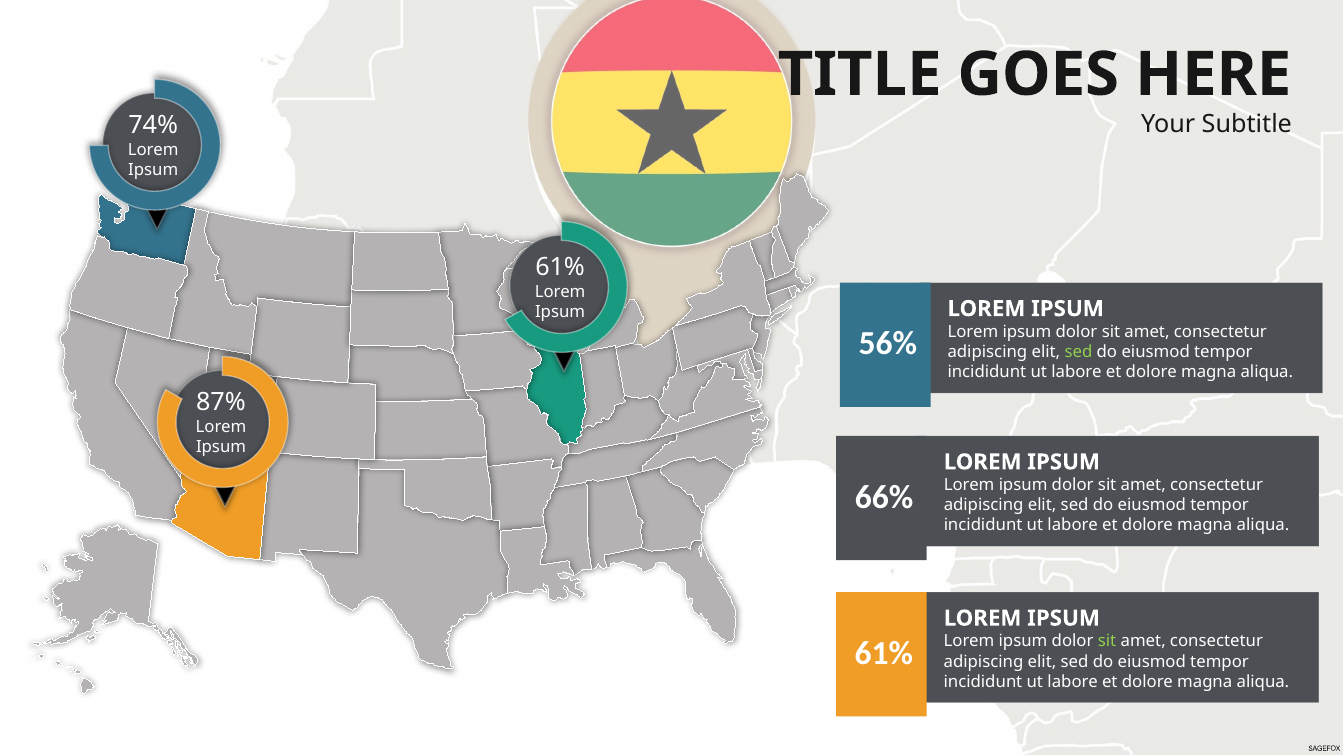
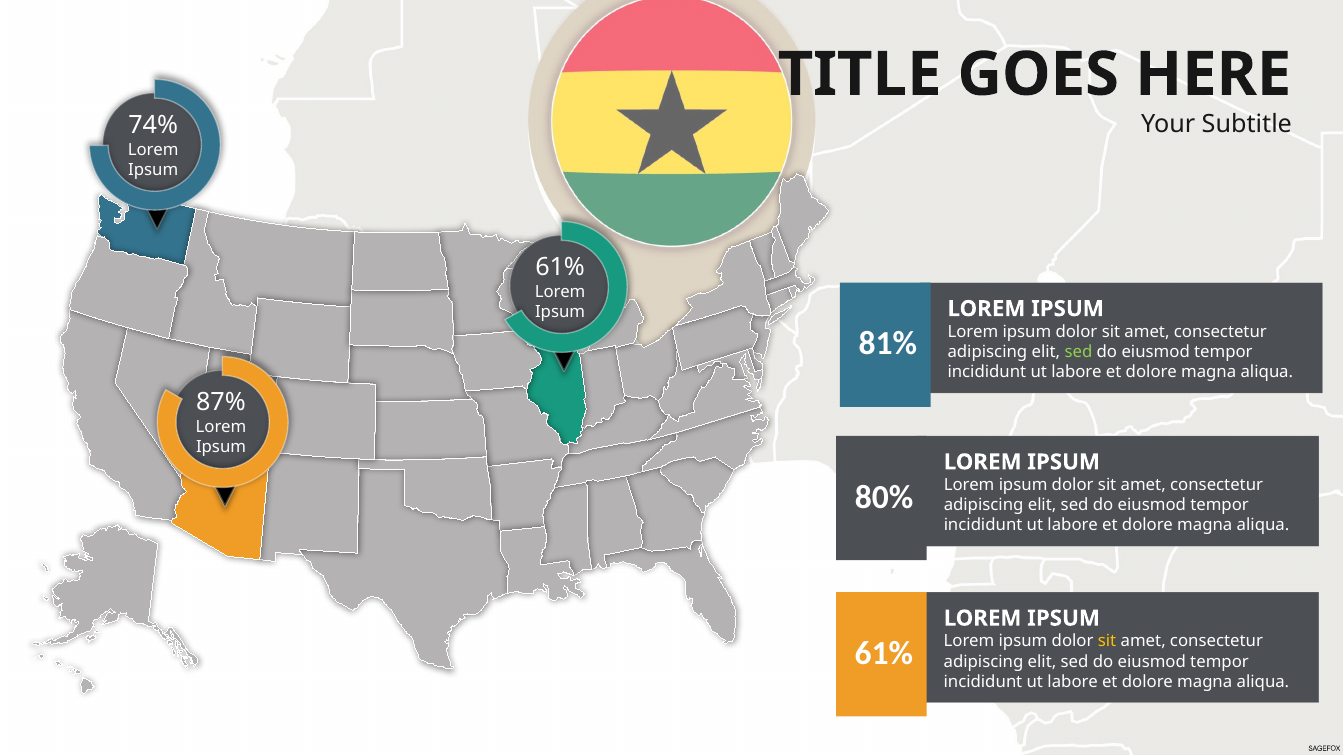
56%: 56% -> 81% (888, 344)
66%: 66% -> 80% (884, 497)
sit colour: light green -> yellow (1107, 642)
